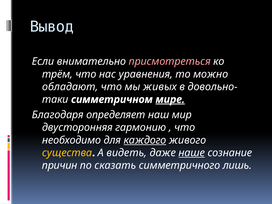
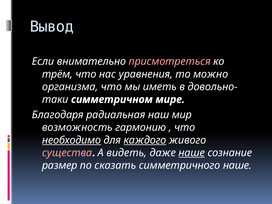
обладают: обладают -> организма (70, 87)
живых: живых -> иметь (160, 87)
мире underline: present -> none (170, 99)
определяет: определяет -> радиальная (116, 115)
двусторонняя: двусторонняя -> возможность (77, 127)
необходимо underline: none -> present (72, 140)
существа colour: yellow -> pink (67, 153)
причин: причин -> размер (60, 165)
симметричного лишь: лишь -> наше (237, 165)
